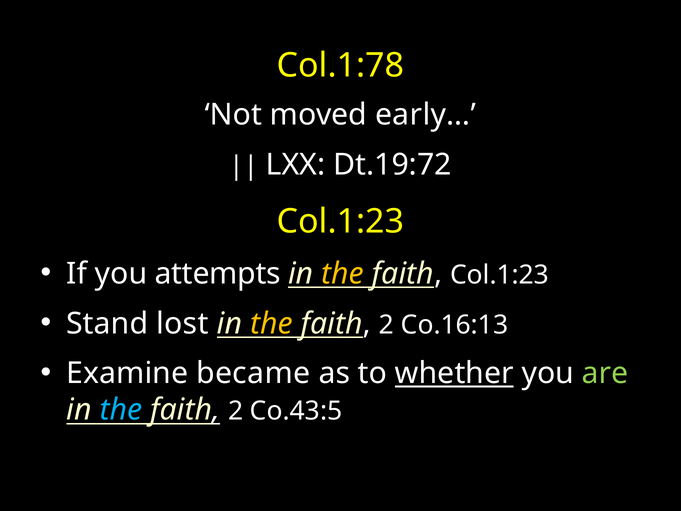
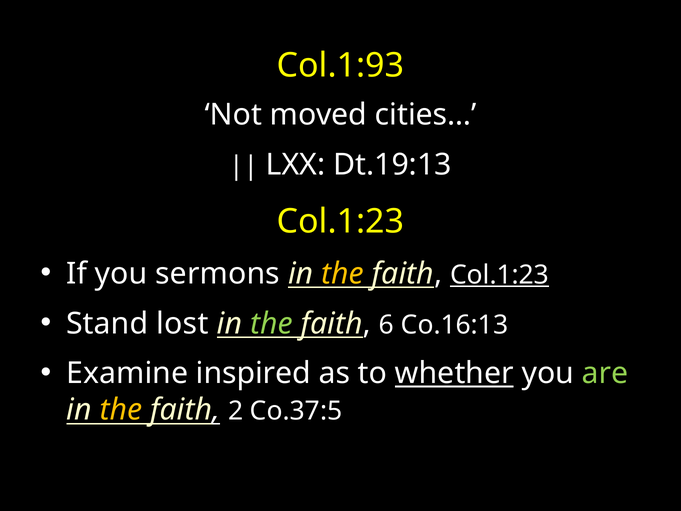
Col.1:78: Col.1:78 -> Col.1:93 (340, 65)
early…: early… -> cities… (426, 114)
Dt.19:72: Dt.19:72 -> Dt.19:13 (392, 164)
attempts: attempts -> sermons (218, 273)
Col.1:23 underline: none -> present (500, 275)
the colour: yellow -> light green (271, 323)
2: 2 -> 6 (386, 325)
became: became -> inspired (253, 373)
the colour: light blue -> yellow (121, 410)
Co.43:5: Co.43:5 -> Co.37:5 (296, 411)
